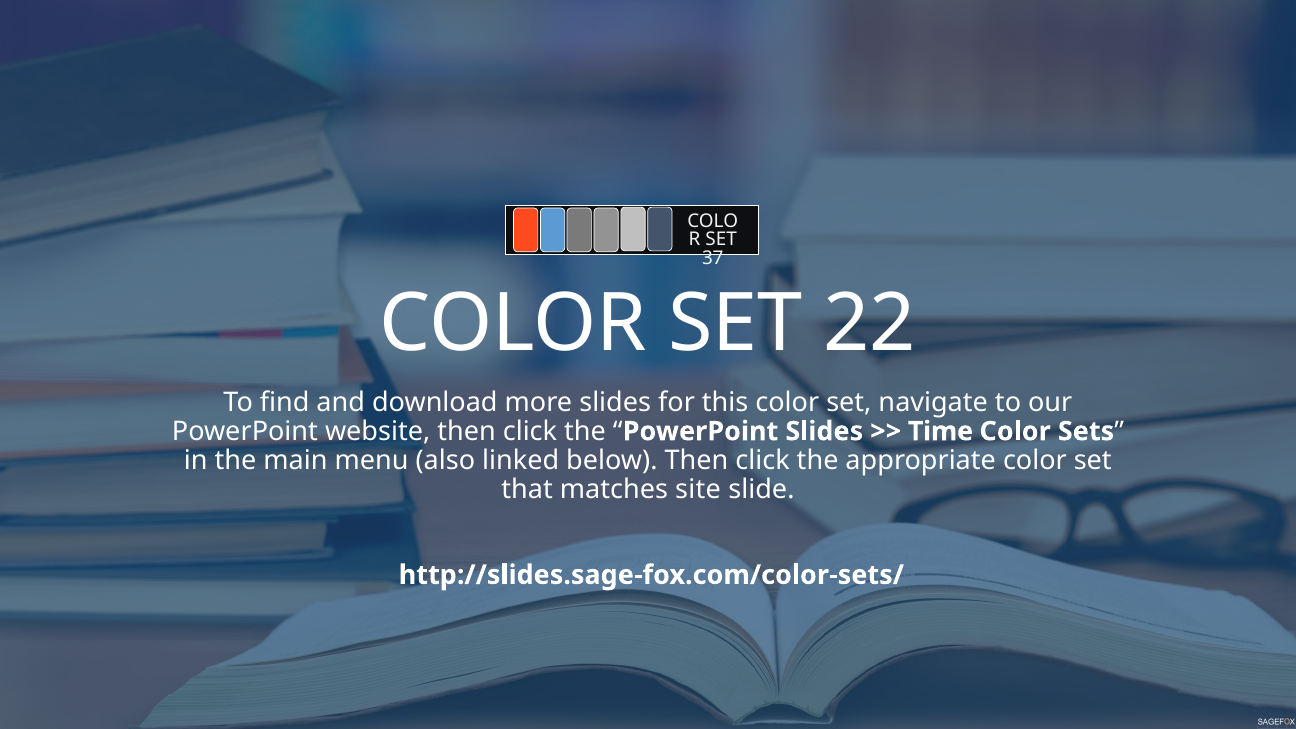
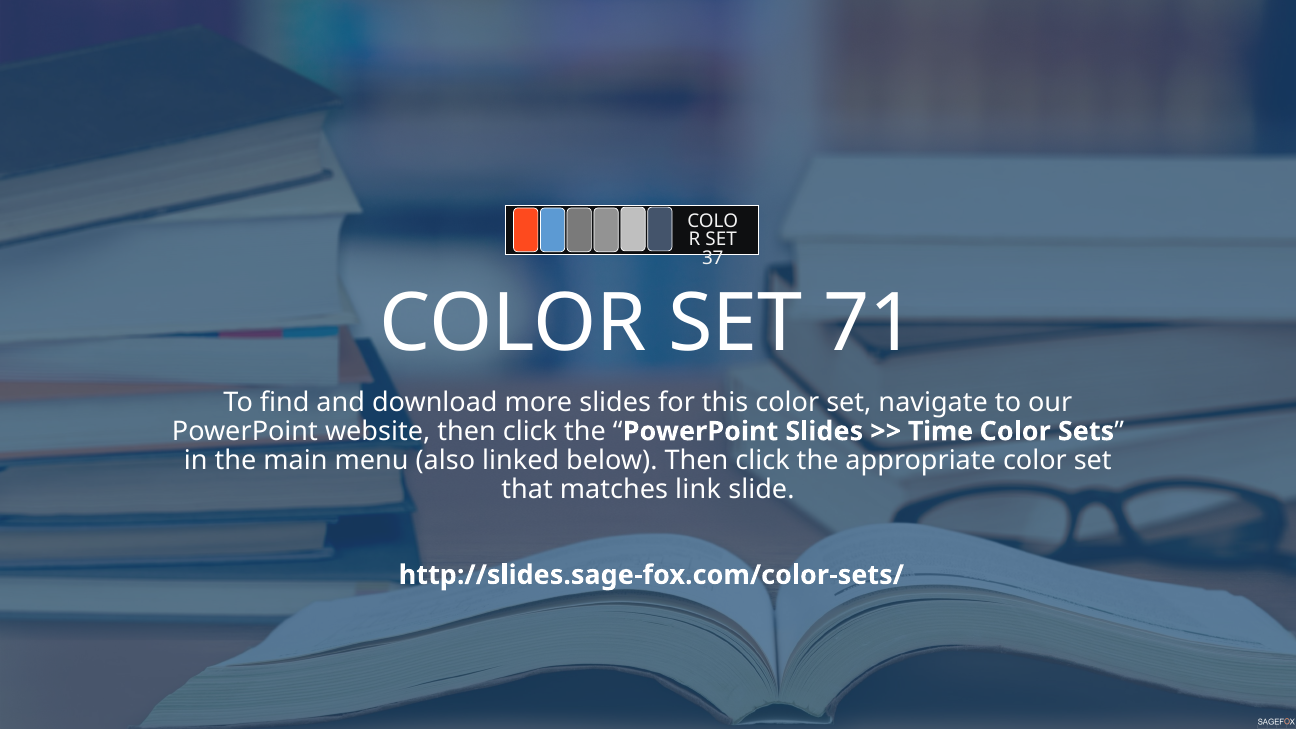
22: 22 -> 71 (870, 324)
site: site -> link (698, 490)
